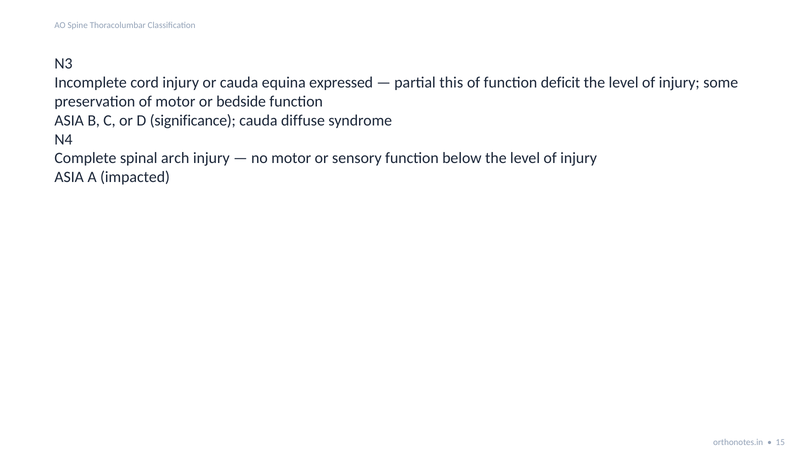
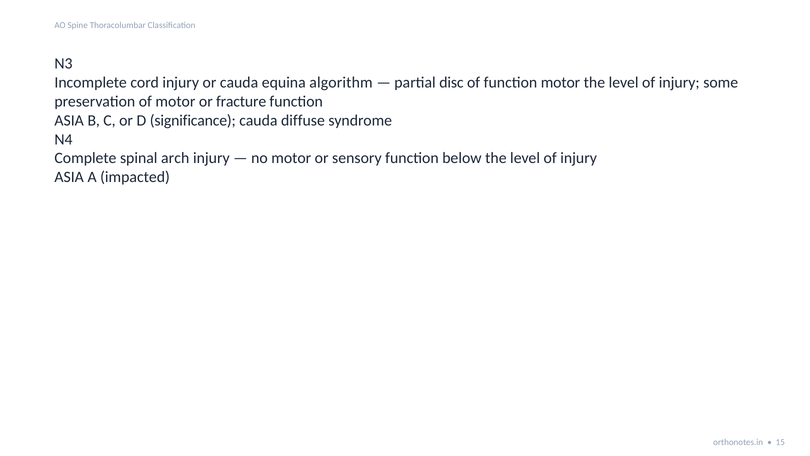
expressed: expressed -> algorithm (341, 82)
this: this -> disc (451, 82)
function deficit: deficit -> motor (560, 82)
bedside: bedside -> fracture (241, 101)
